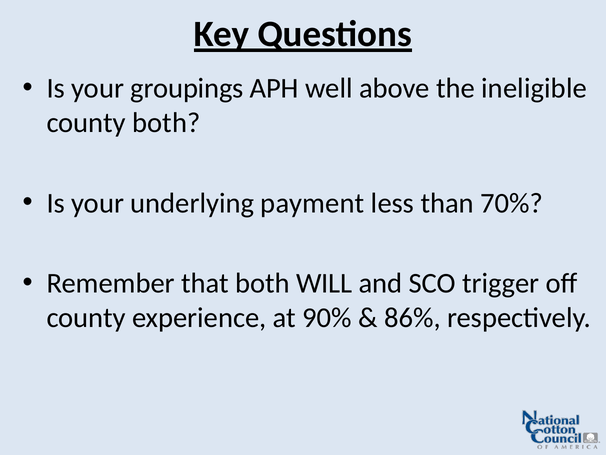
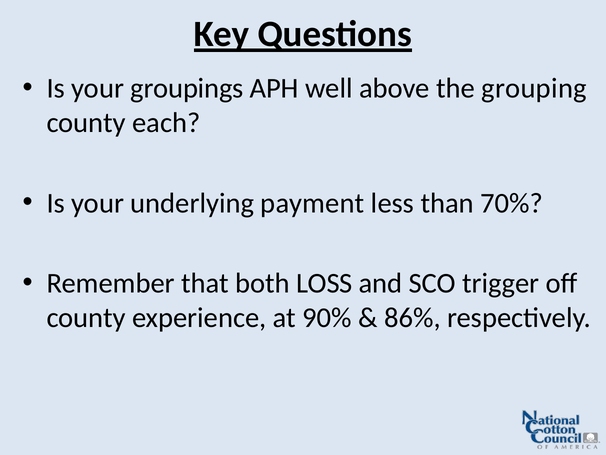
ineligible: ineligible -> grouping (534, 88)
county both: both -> each (166, 123)
WILL: WILL -> LOSS (324, 283)
